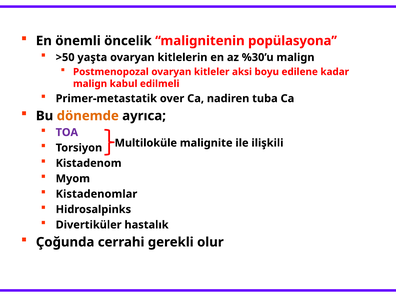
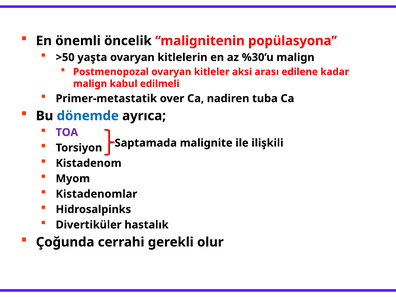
boyu: boyu -> arası (267, 72)
dönemde colour: orange -> blue (88, 116)
Multiloküle: Multiloküle -> Saptamada (146, 143)
